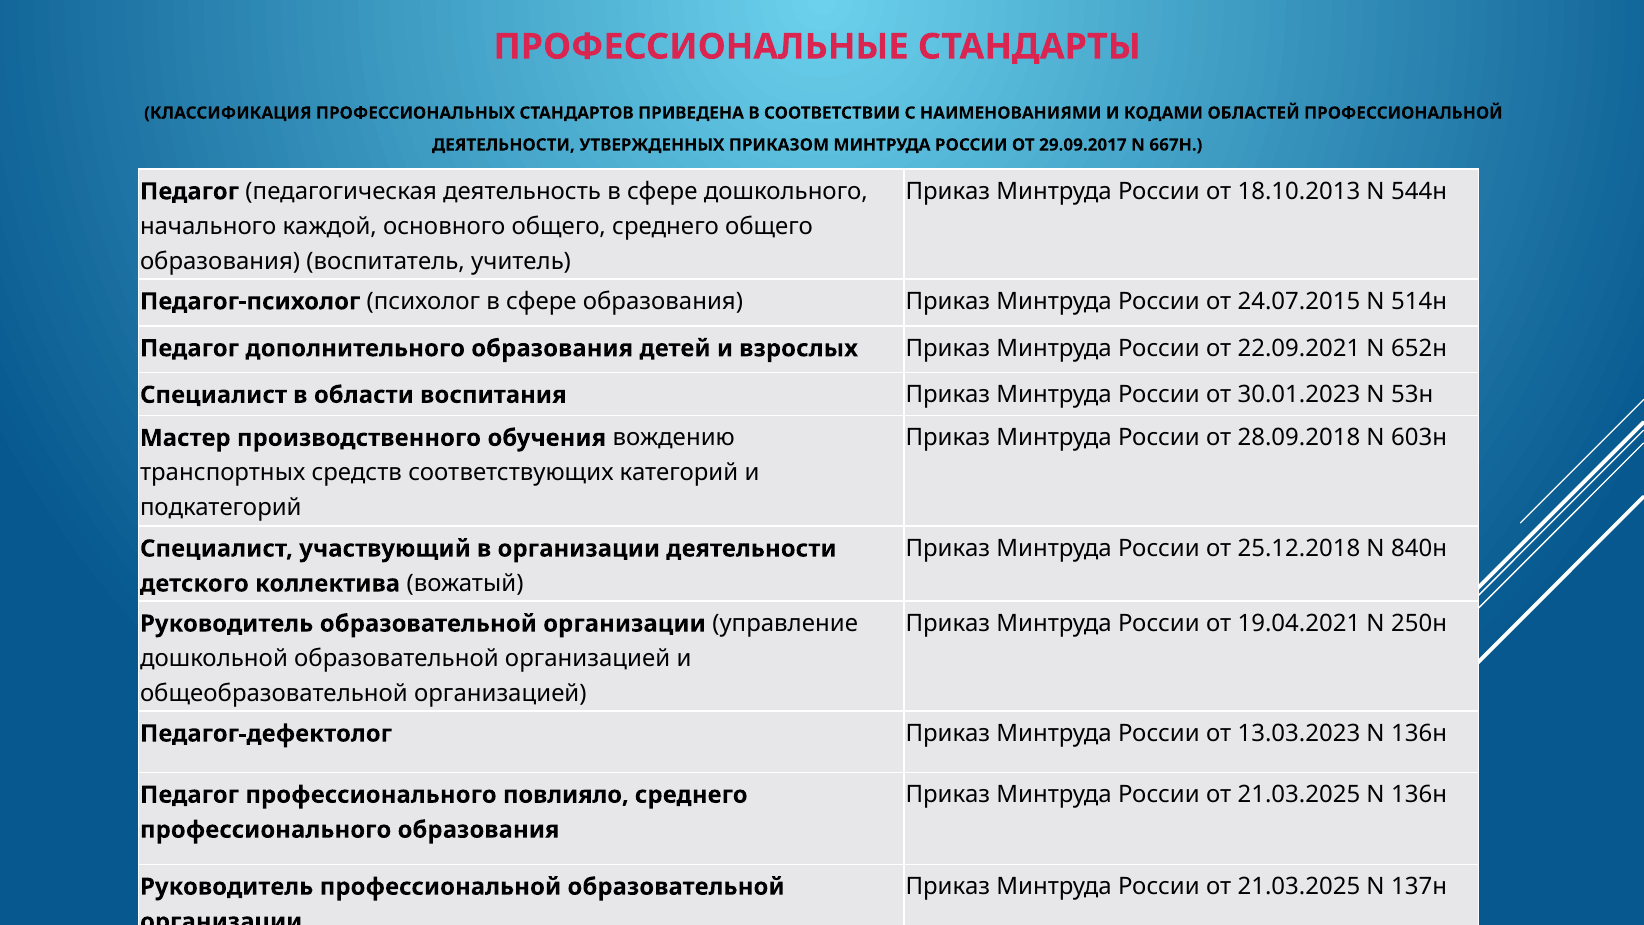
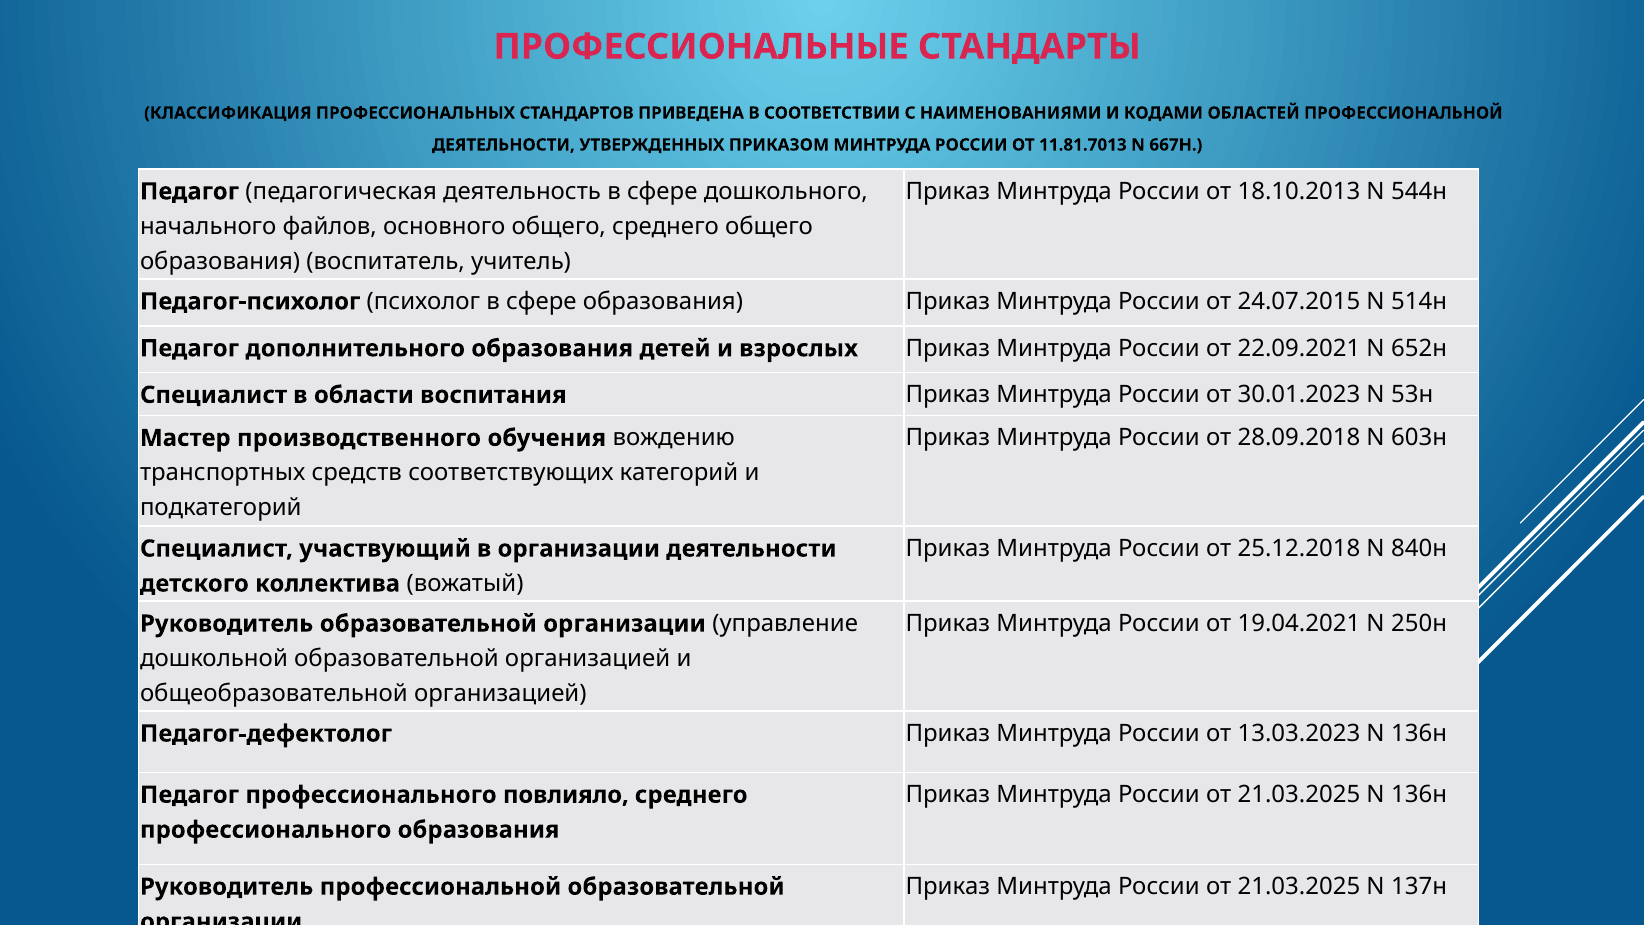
29.09.2017: 29.09.2017 -> 11.81.7013 (1083, 145)
каждой: каждой -> файлов (330, 226)
